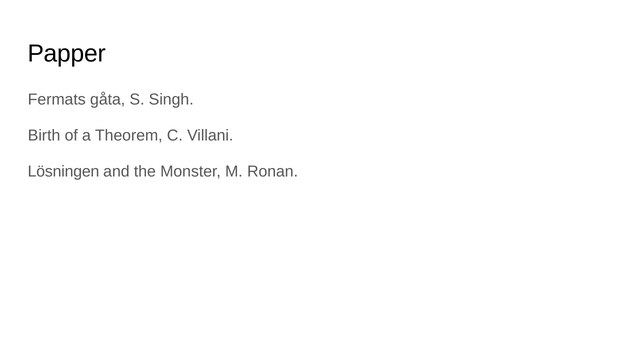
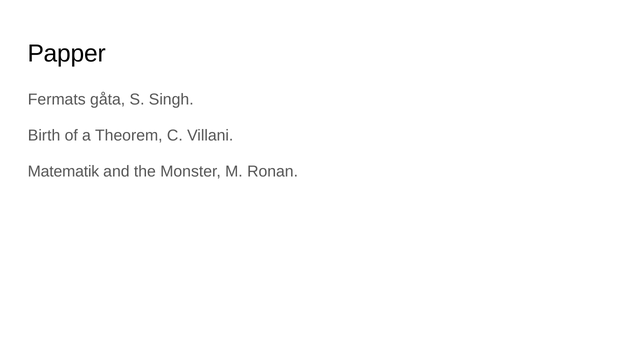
Lösningen: Lösningen -> Matematik (63, 171)
